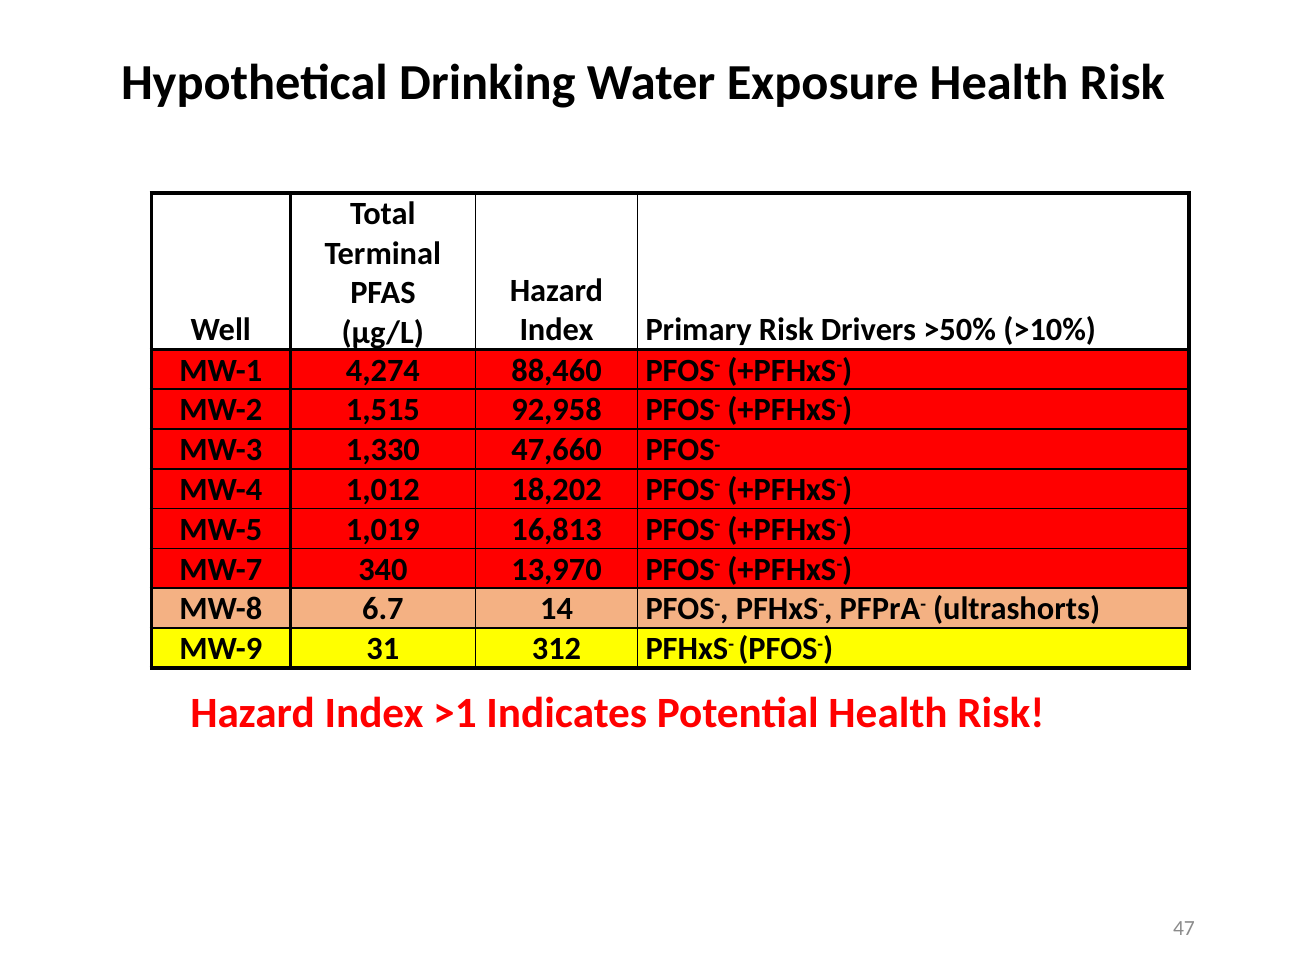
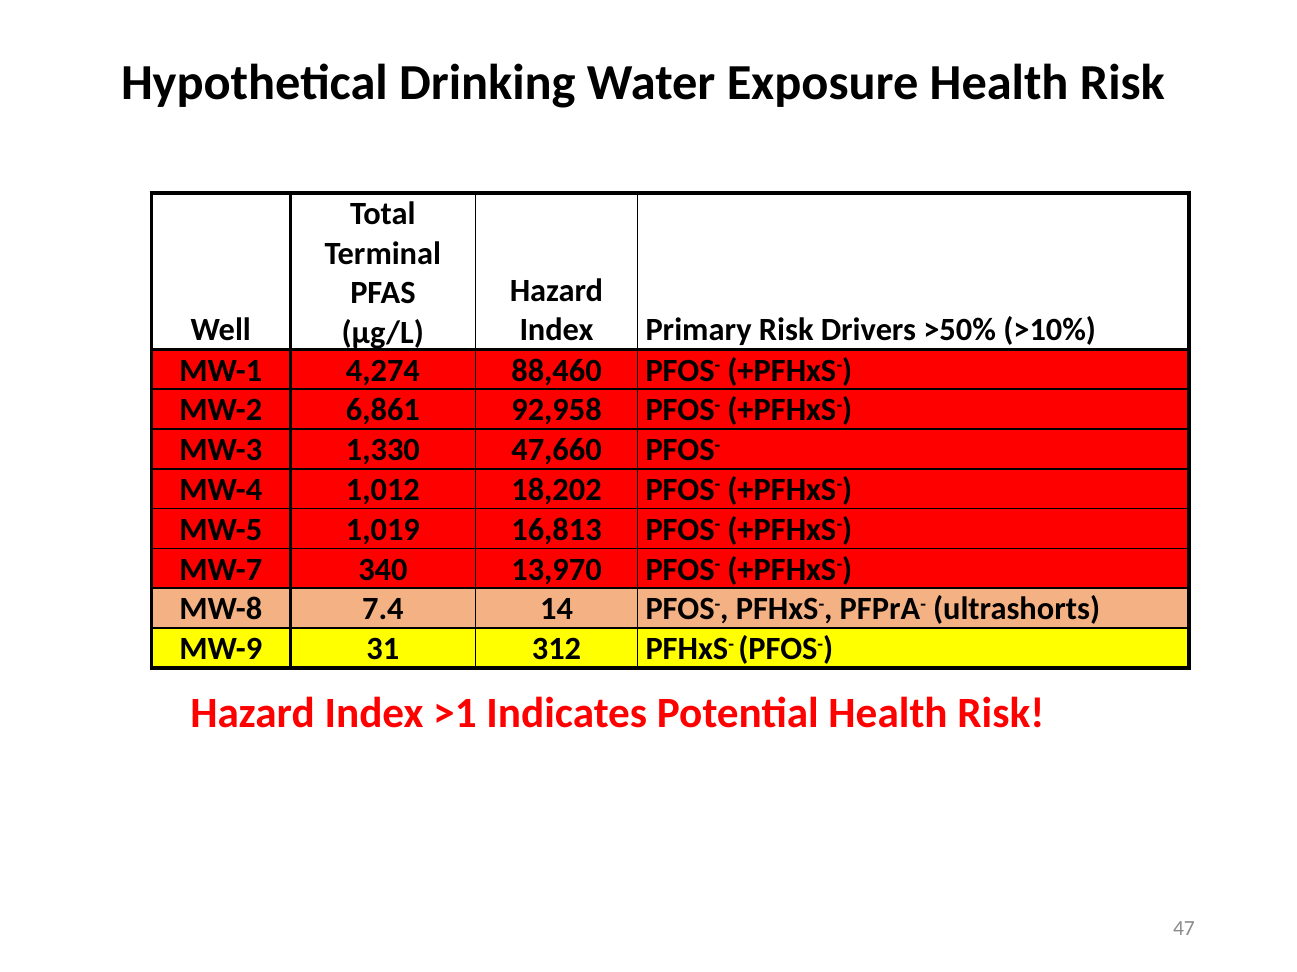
1,515: 1,515 -> 6,861 (383, 411)
6.7: 6.7 -> 7.4 (383, 610)
